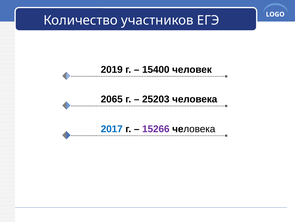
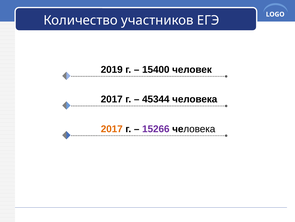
2065: 2065 -> 2017 (112, 99)
25203: 25203 -> 45344 (156, 99)
2017 colour: blue -> orange (112, 129)
